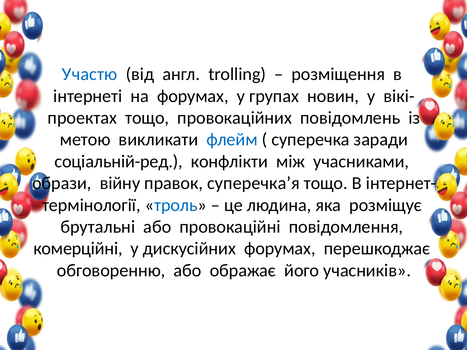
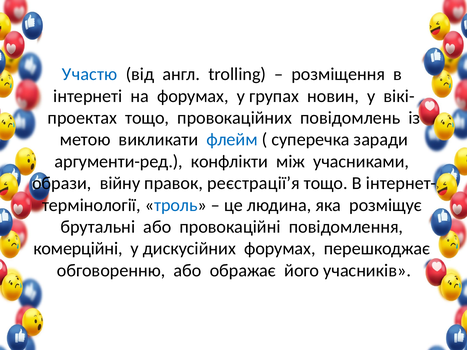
соціальній-ред: соціальній-ред -> аргументи-ред (119, 162)
суперечка’я: суперечка’я -> реєстрації’я (253, 183)
